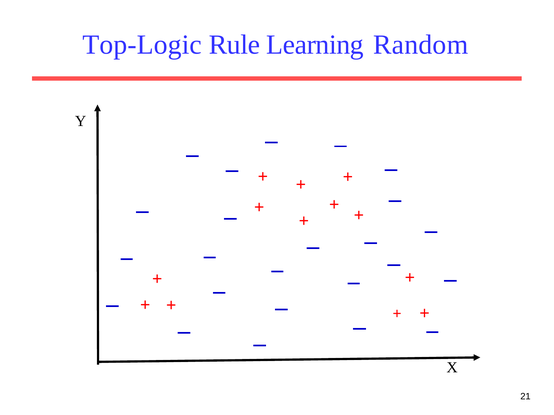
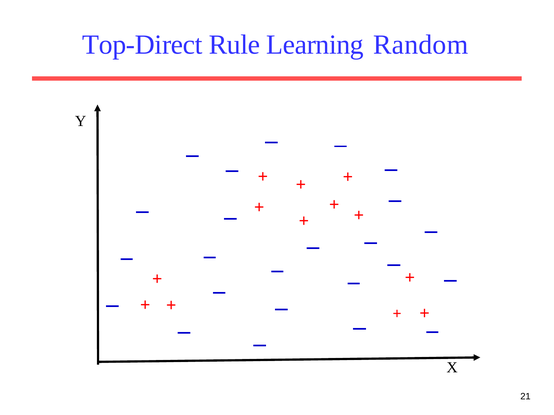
Top-Logic: Top-Logic -> Top-Direct (142, 45)
